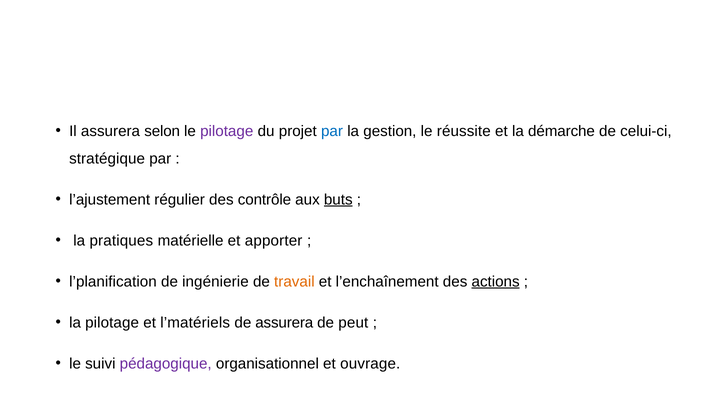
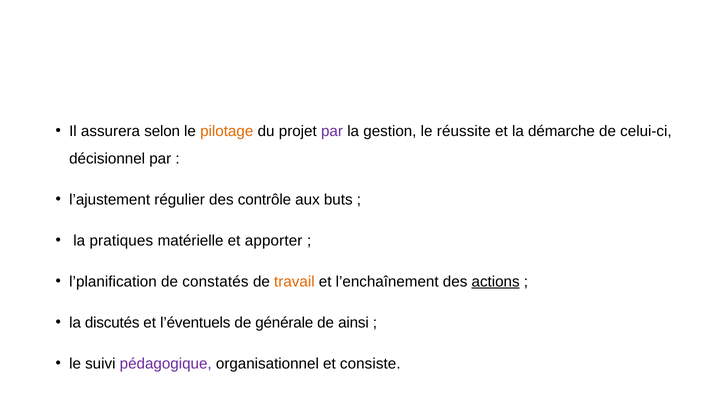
pilotage colour: purple -> orange (227, 131)
par colour: blue -> purple (332, 131)
stratégique: stratégique -> décisionnel (107, 158)
buts underline: present -> none (338, 199)
ingénierie: ingénierie -> constatés (215, 281)
la pilotage: pilotage -> discutés (112, 322)
l’matériels: l’matériels -> l’éventuels (195, 322)
de assurera: assurera -> générale (284, 322)
peut: peut -> ainsi (353, 322)
ouvrage: ouvrage -> consiste (370, 363)
